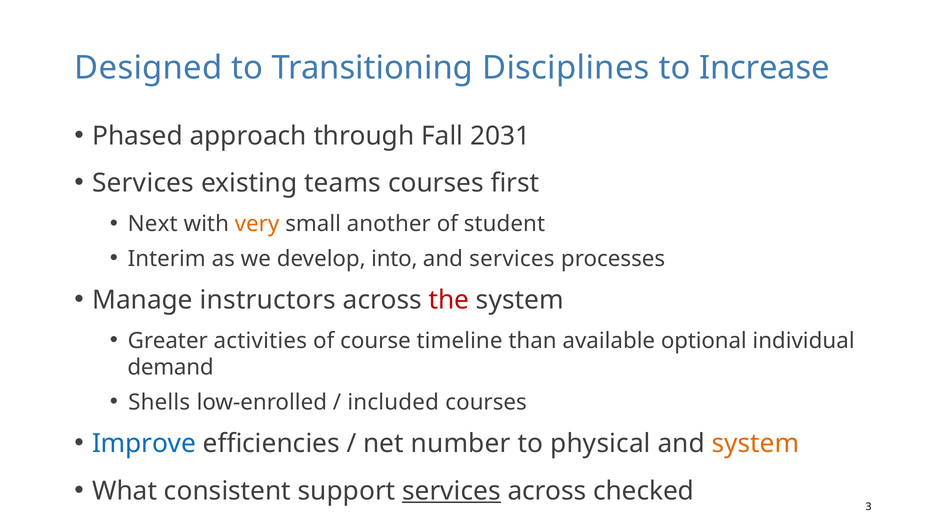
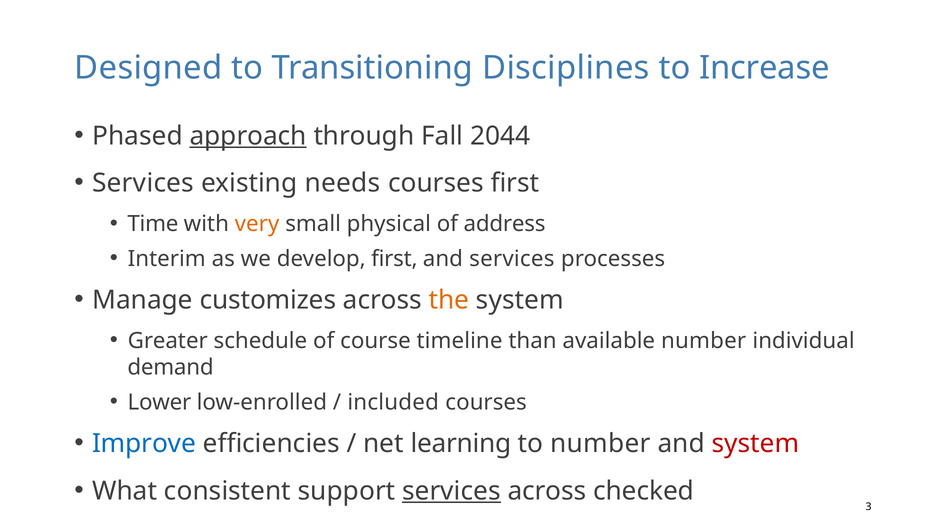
approach underline: none -> present (248, 136)
2031: 2031 -> 2044 (500, 136)
teams: teams -> needs (343, 183)
Next: Next -> Time (153, 224)
another: another -> physical (389, 224)
student: student -> address (505, 224)
develop into: into -> first (394, 259)
instructors: instructors -> customizes (268, 300)
the colour: red -> orange (449, 300)
activities: activities -> schedule (260, 341)
available optional: optional -> number (704, 341)
Shells: Shells -> Lower (159, 402)
number: number -> learning (461, 444)
to physical: physical -> number (600, 444)
system colour: orange -> red (756, 444)
